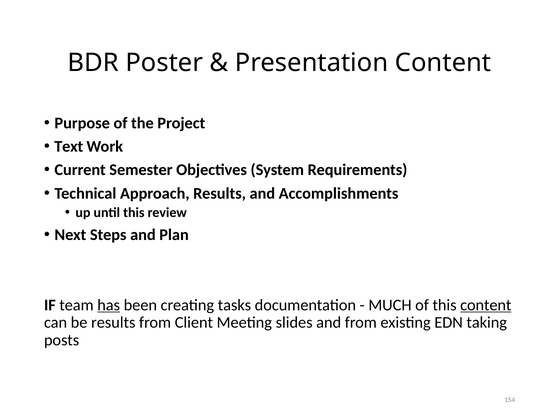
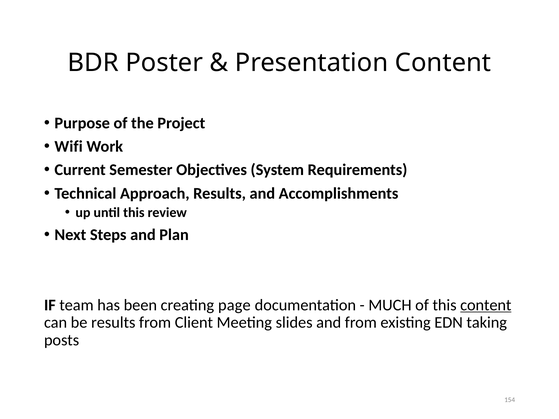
Text: Text -> Wifi (69, 147)
has underline: present -> none (109, 305)
tasks: tasks -> page (234, 305)
